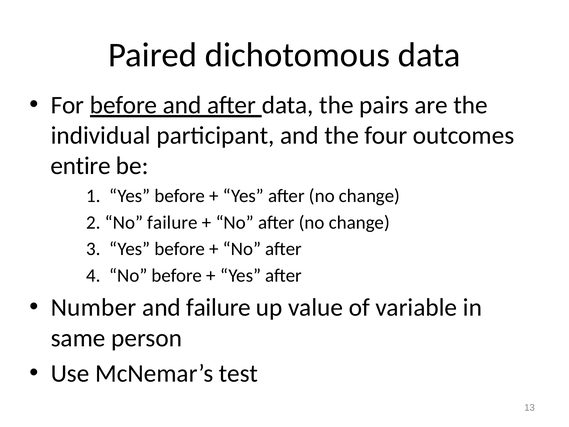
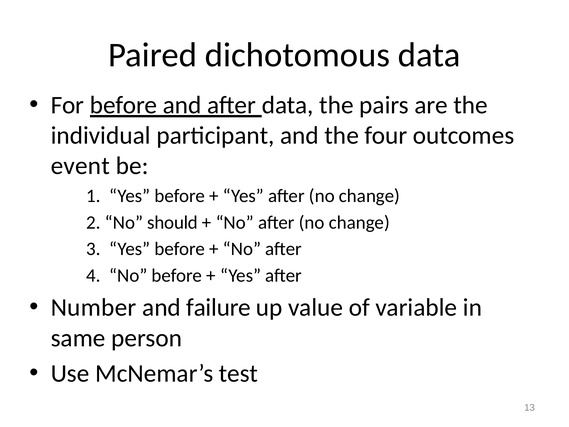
entire: entire -> event (80, 166)
No failure: failure -> should (173, 222)
